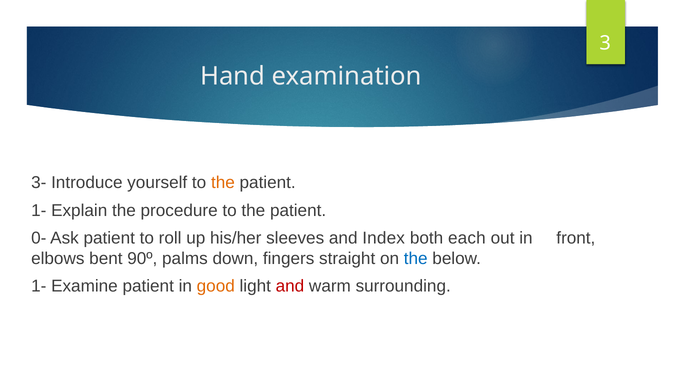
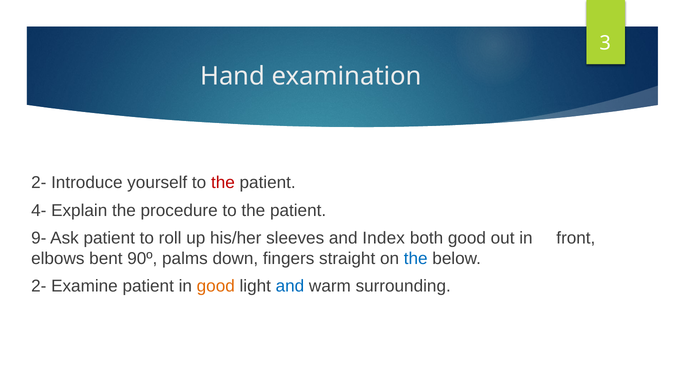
3-: 3- -> 2- (39, 183)
the colour: orange -> red (223, 183)
1-: 1- -> 4- (39, 211)
0-: 0- -> 9- (39, 238)
both each: each -> good (467, 238)
1-: 1- -> 2- (39, 286)
and colour: red -> blue (290, 286)
